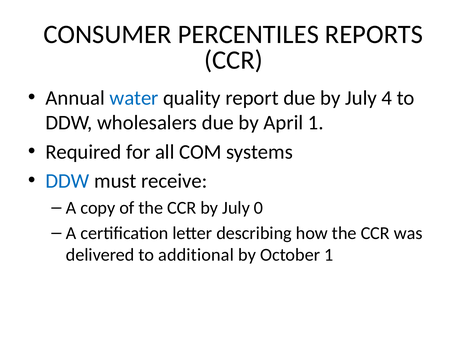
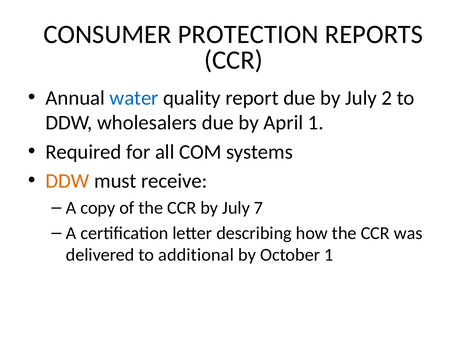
PERCENTILES: PERCENTILES -> PROTECTION (248, 34)
4: 4 -> 2 (387, 98)
DDW colour: blue -> orange (67, 181)
0: 0 -> 7 (259, 208)
